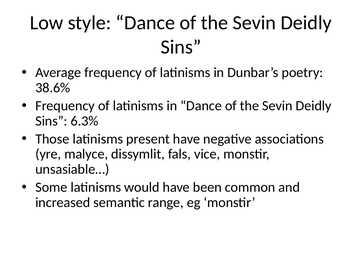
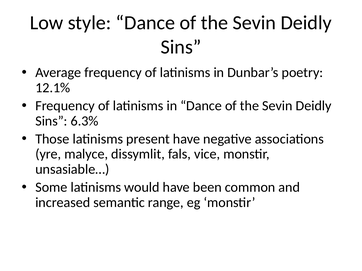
38.6%: 38.6% -> 12.1% (53, 88)
